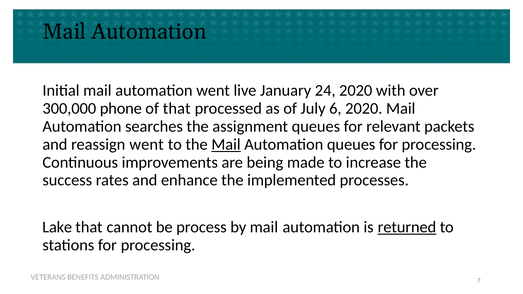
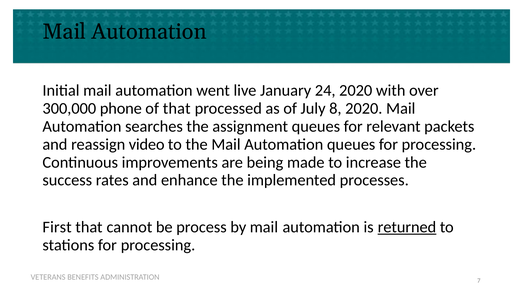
6: 6 -> 8 (335, 109)
reassign went: went -> video (147, 144)
Mail underline: present -> none (226, 144)
Lake: Lake -> First (57, 227)
